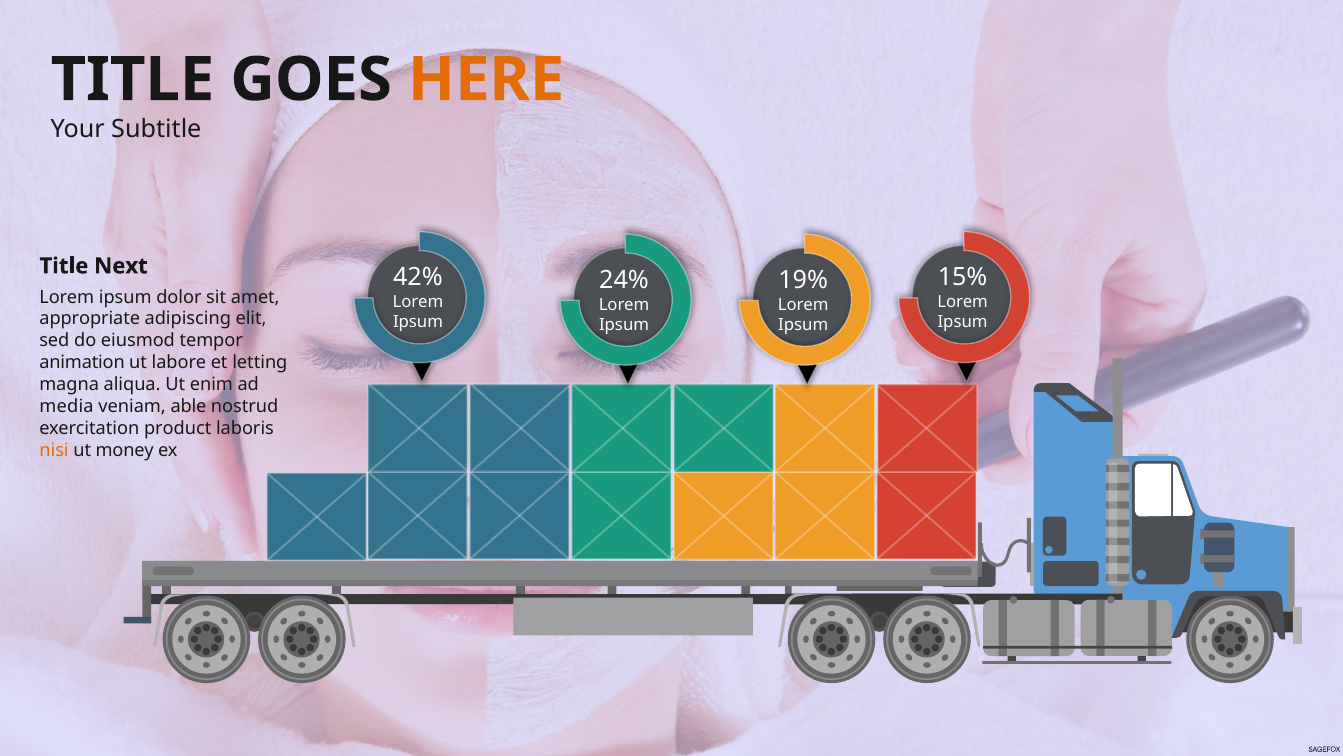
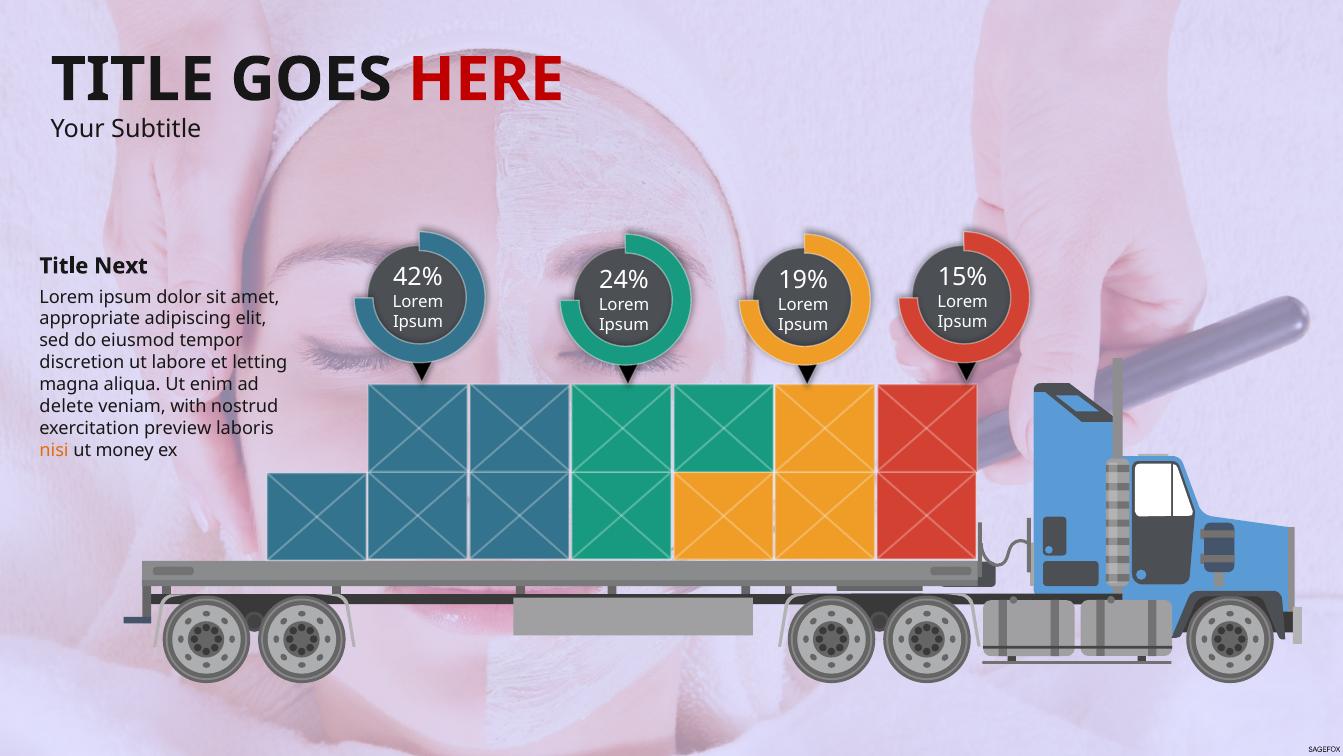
HERE colour: orange -> red (486, 80)
animation: animation -> discretion (82, 362)
media: media -> delete (67, 406)
able: able -> with (188, 406)
product: product -> preview (178, 428)
